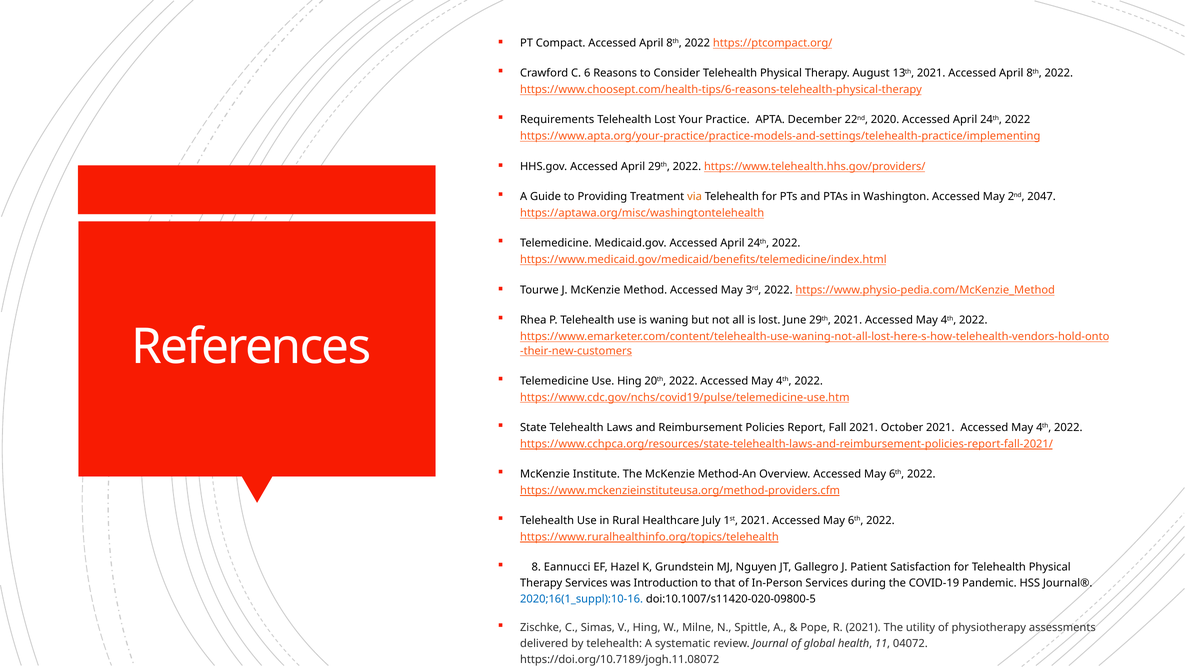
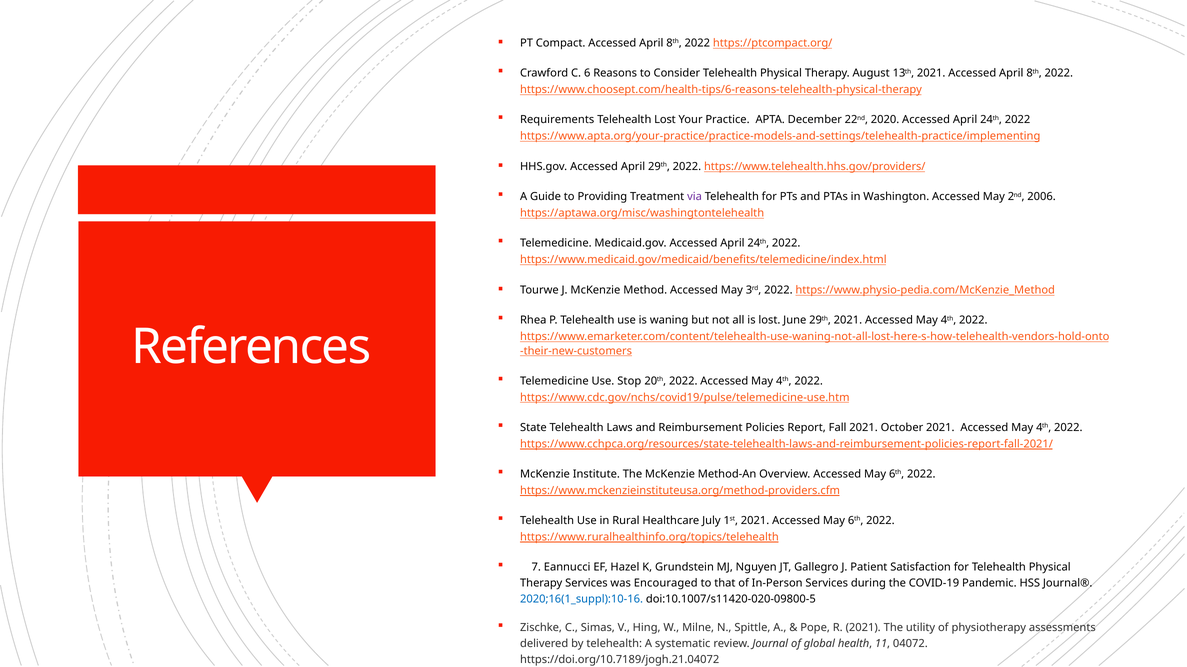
via colour: orange -> purple (695, 197)
2047: 2047 -> 2006 (1042, 197)
Use Hing: Hing -> Stop (629, 381)
8: 8 -> 7 (536, 568)
Introduction: Introduction -> Encouraged (666, 584)
https://doi.org/10.7189/jogh.11.08072: https://doi.org/10.7189/jogh.11.08072 -> https://doi.org/10.7189/jogh.21.04072 (620, 660)
